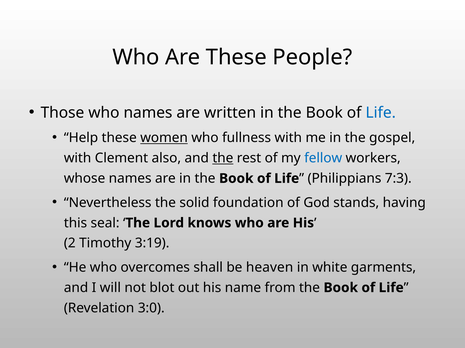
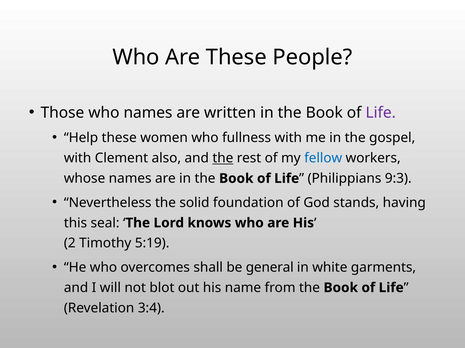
Life colour: blue -> purple (381, 113)
women underline: present -> none (164, 138)
7:3: 7:3 -> 9:3 (398, 179)
3:19: 3:19 -> 5:19 (152, 244)
heaven: heaven -> general (270, 268)
3:0: 3:0 -> 3:4 (151, 309)
